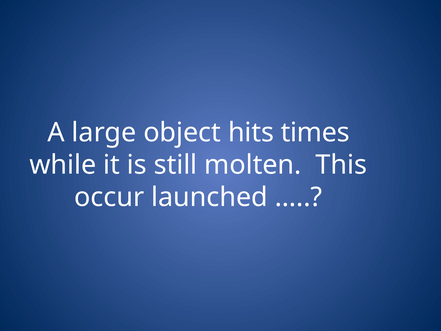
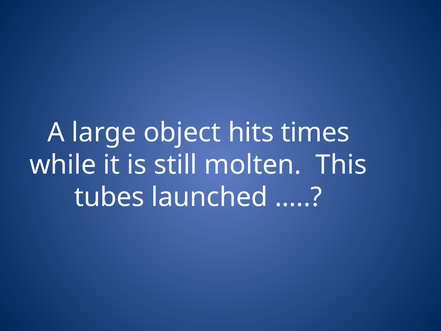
occur: occur -> tubes (109, 197)
